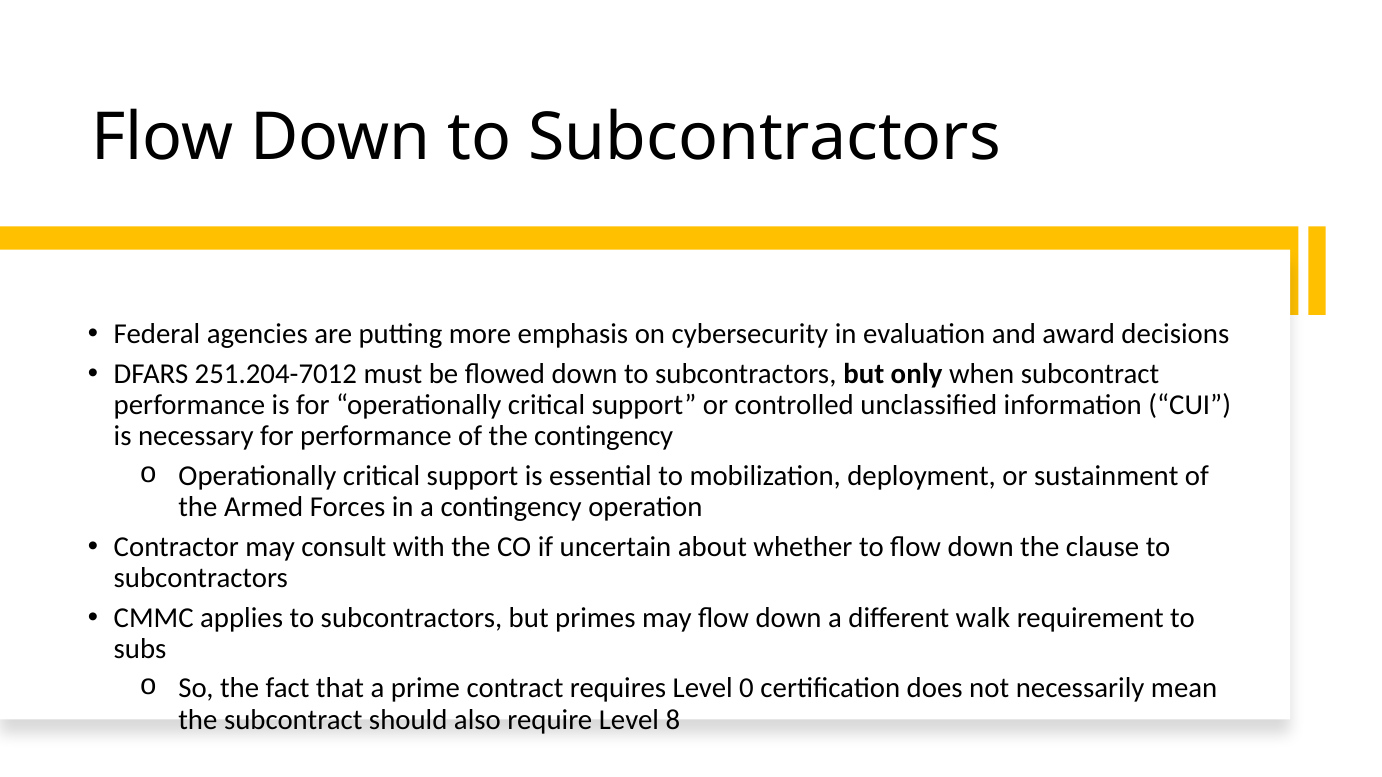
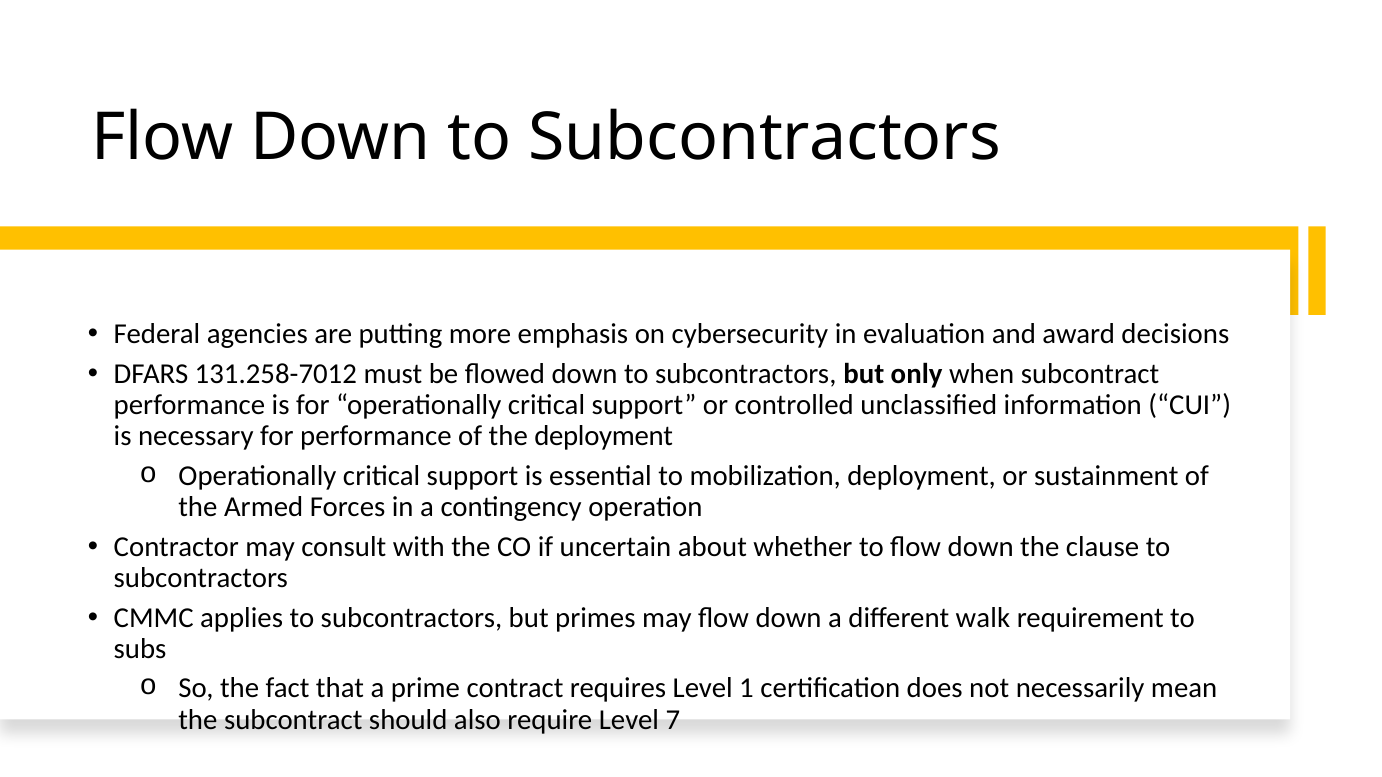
251.204-7012: 251.204-7012 -> 131.258-7012 (276, 374)
the contingency: contingency -> deployment (604, 437)
0: 0 -> 1 (747, 689)
8: 8 -> 7 (673, 720)
